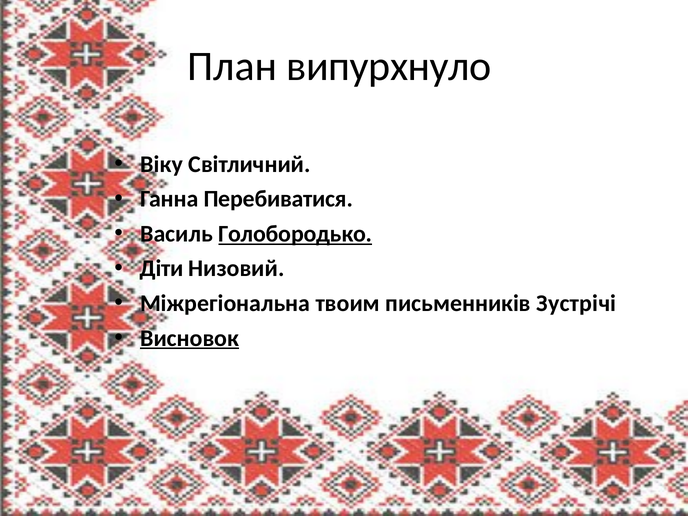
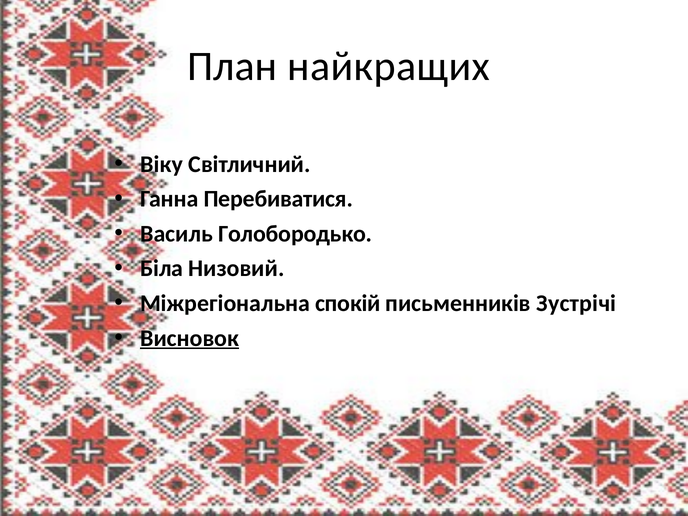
випурхнуло: випурхнуло -> найкращих (389, 67)
Голобородько underline: present -> none (295, 234)
Діти: Діти -> Біла (162, 269)
твоим: твоим -> спокій (348, 303)
